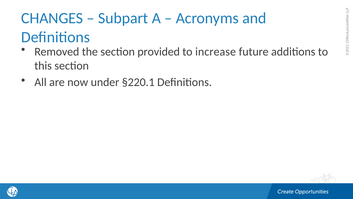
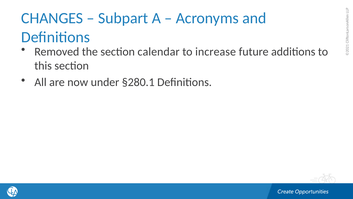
provided: provided -> calendar (159, 52)
§220.1: §220.1 -> §280.1 (138, 82)
